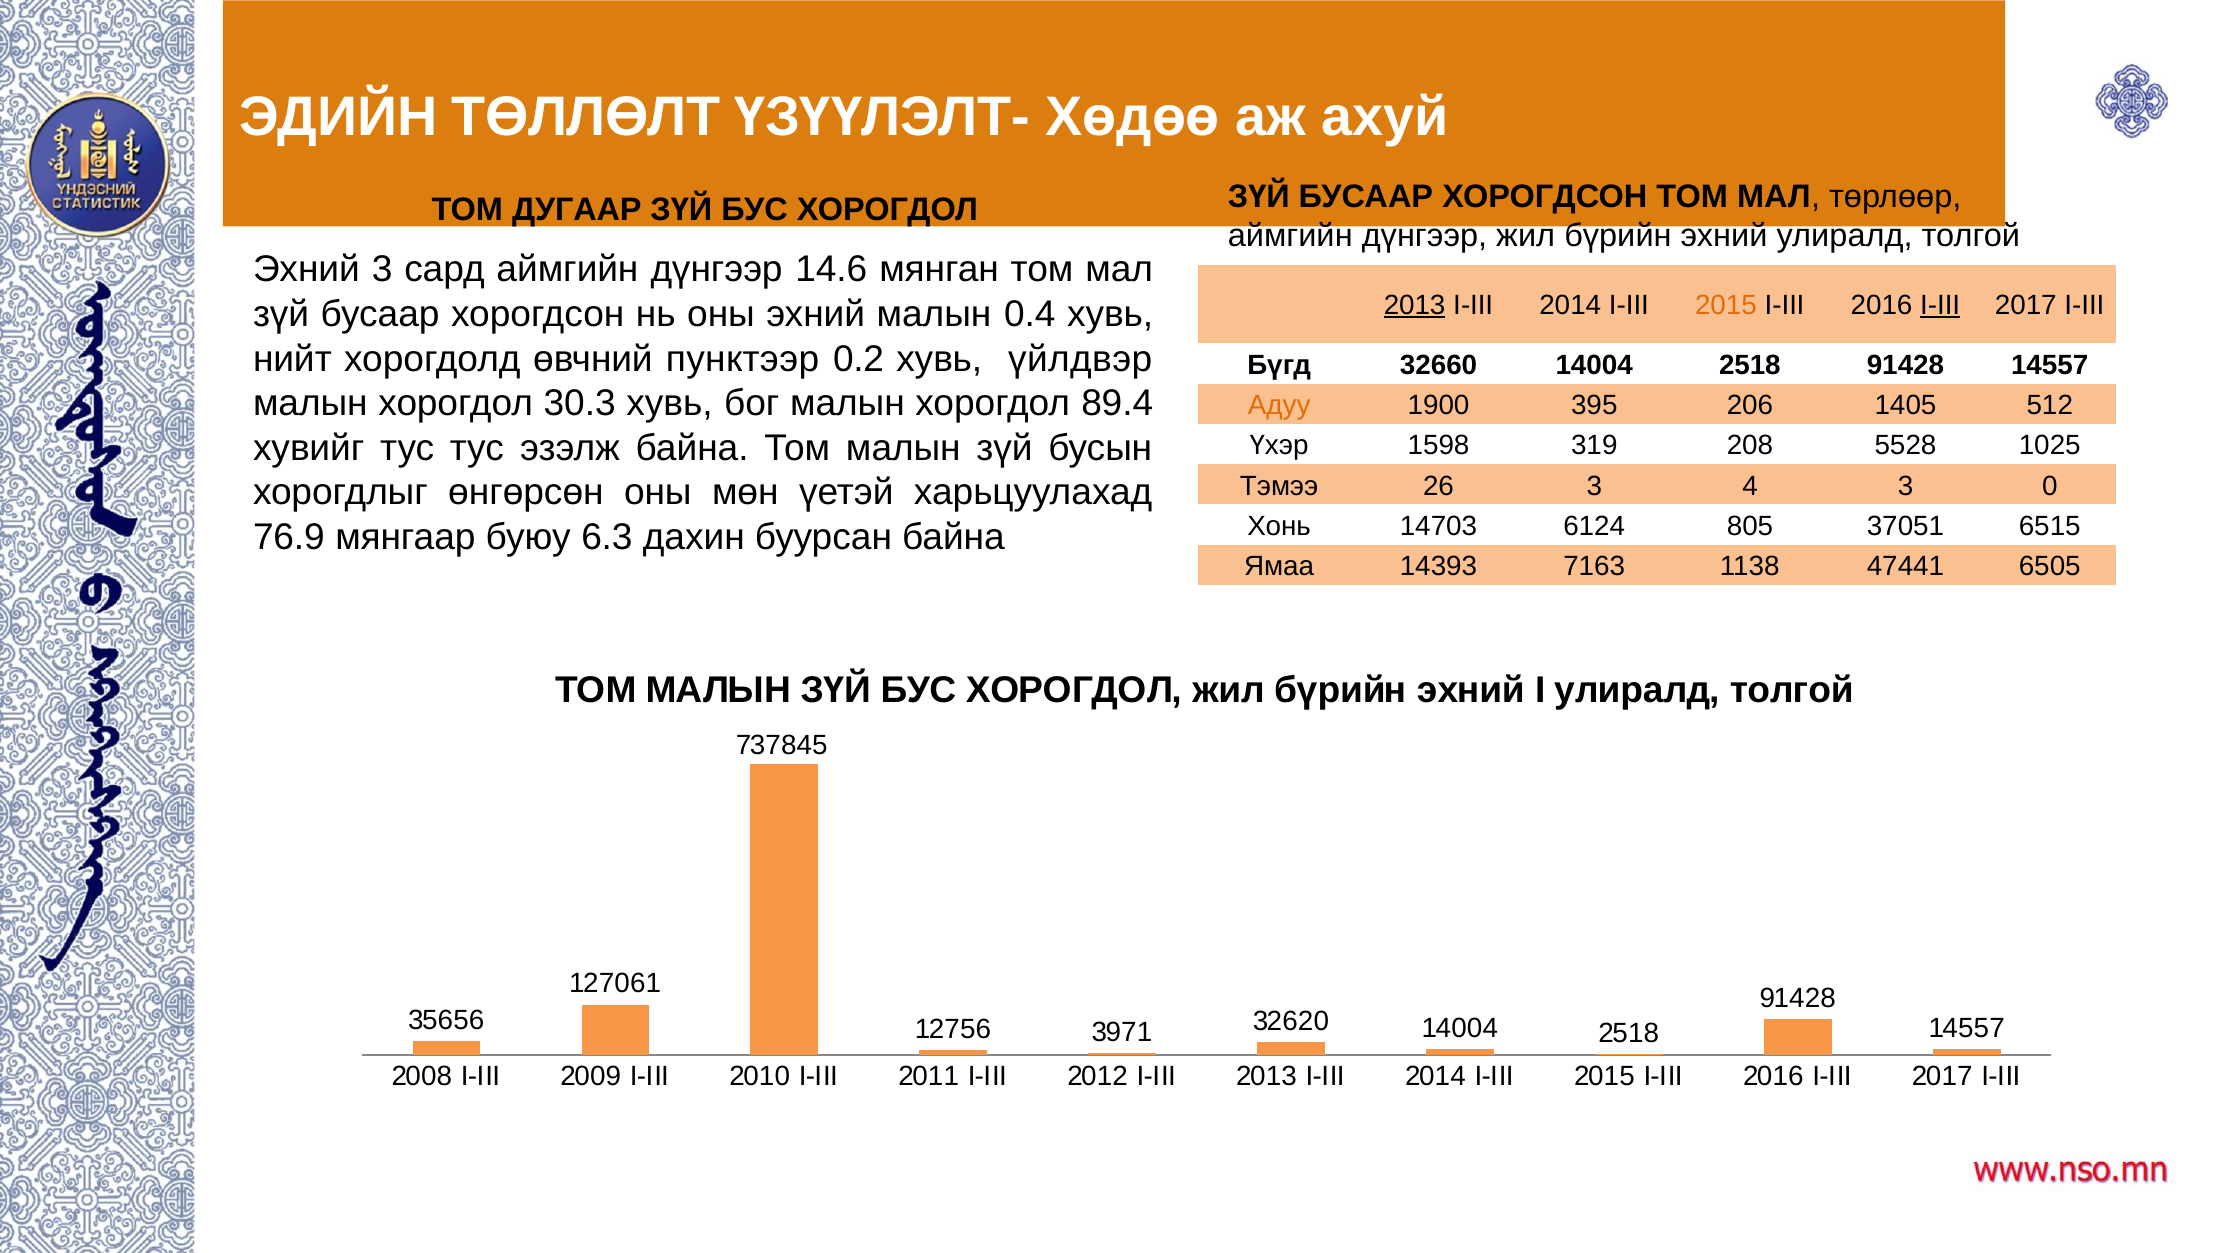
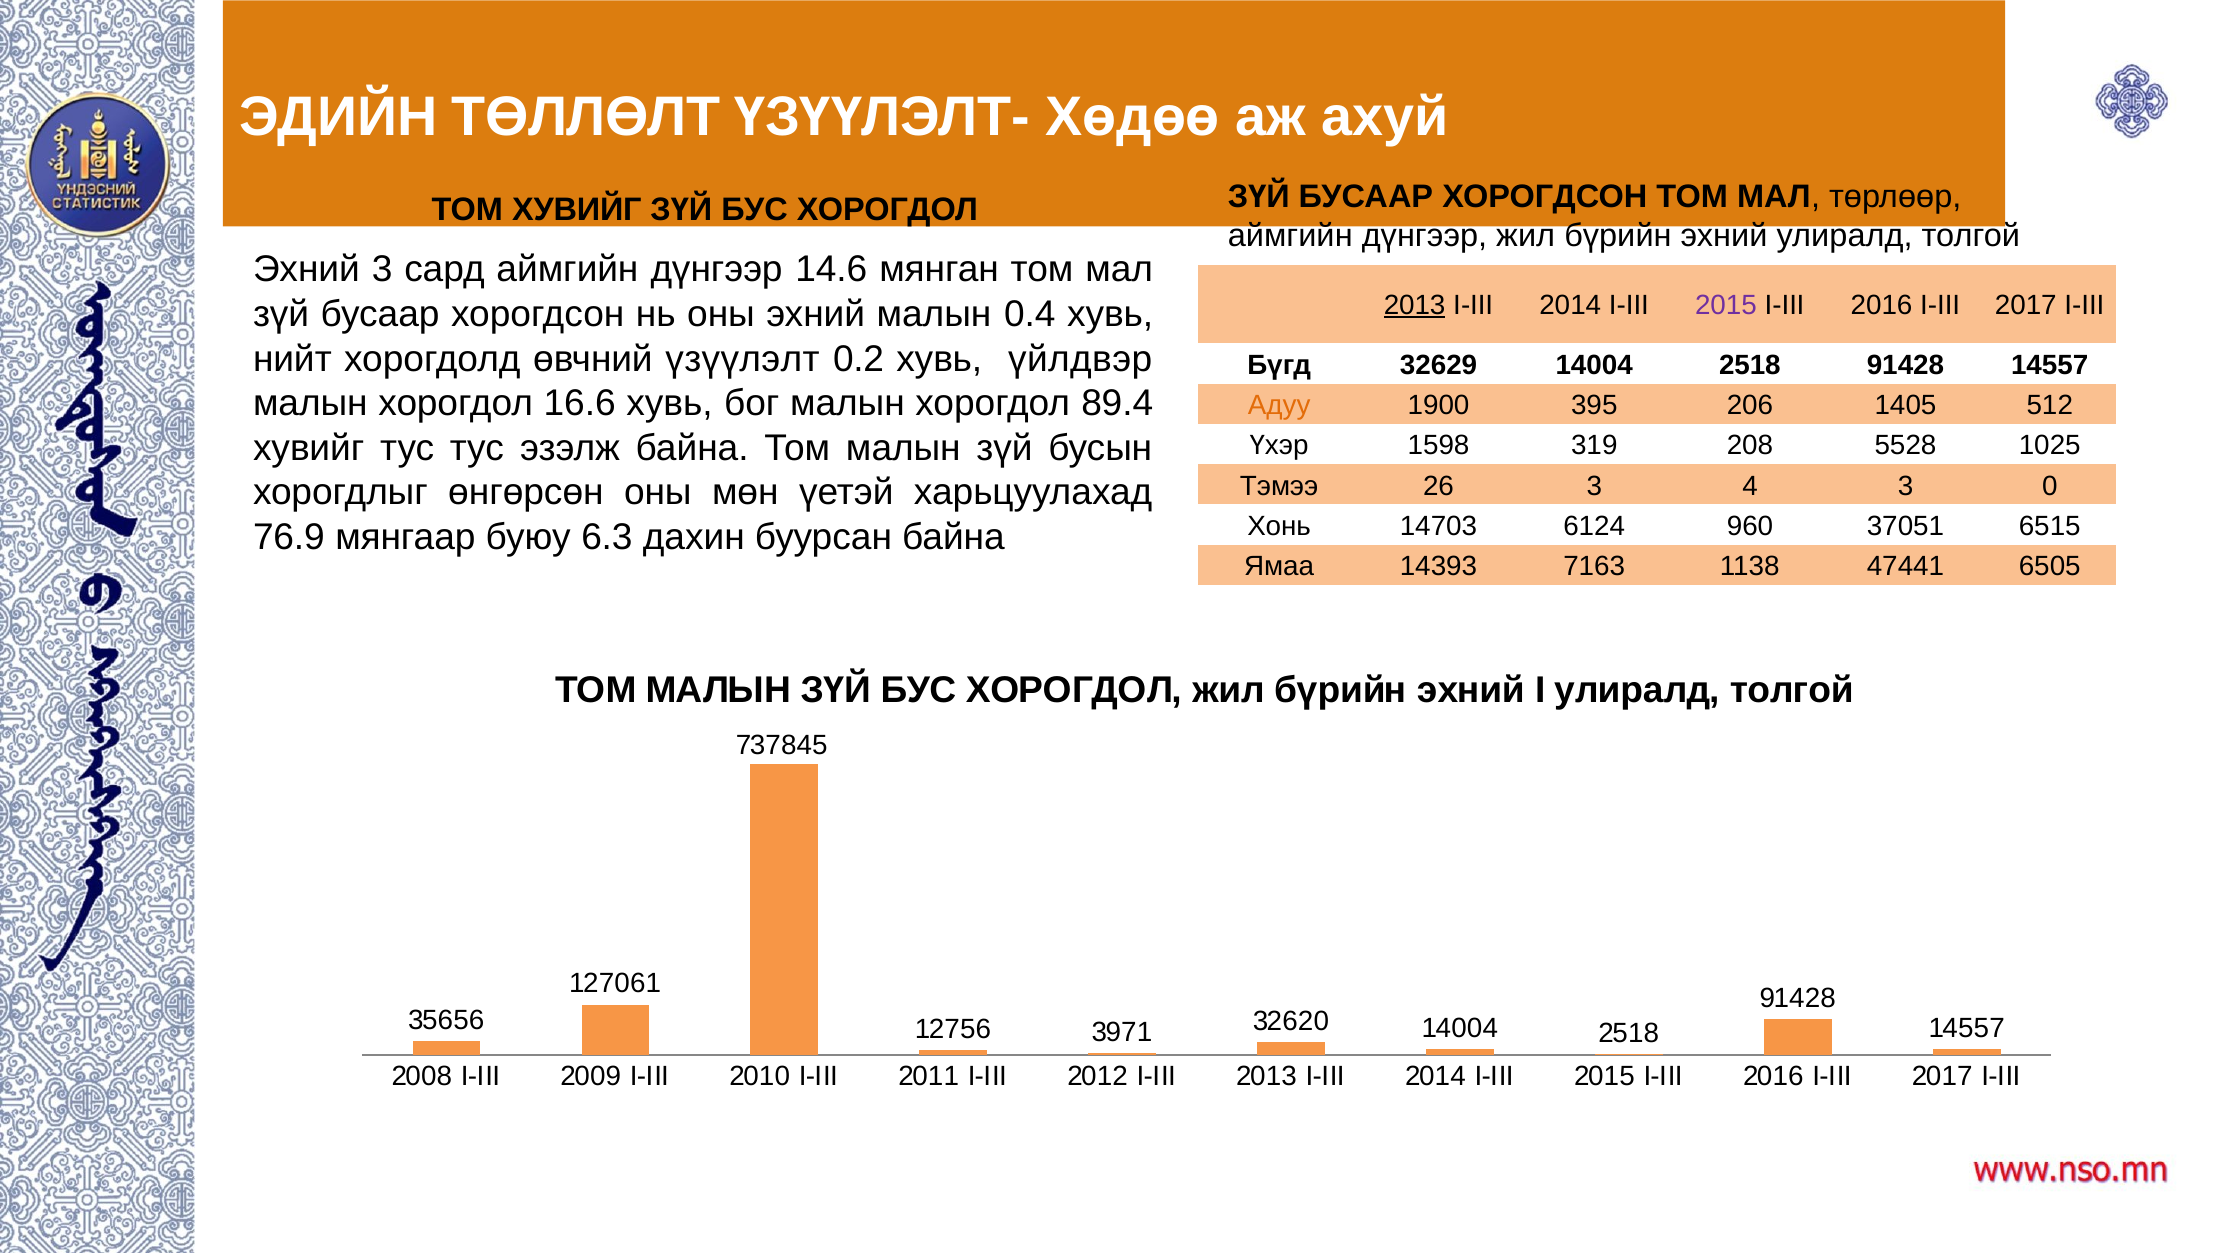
ТОМ ДУГААР: ДУГААР -> ХУВИЙГ (577, 209)
2015 colour: orange -> purple (1726, 305)
I-III underline: present -> none (1940, 305)
пунктээр: пунктээр -> үзүүлэлт (743, 359)
32660: 32660 -> 32629 (1439, 365)
30.3: 30.3 -> 16.6 (580, 403)
805: 805 -> 960 (1750, 526)
